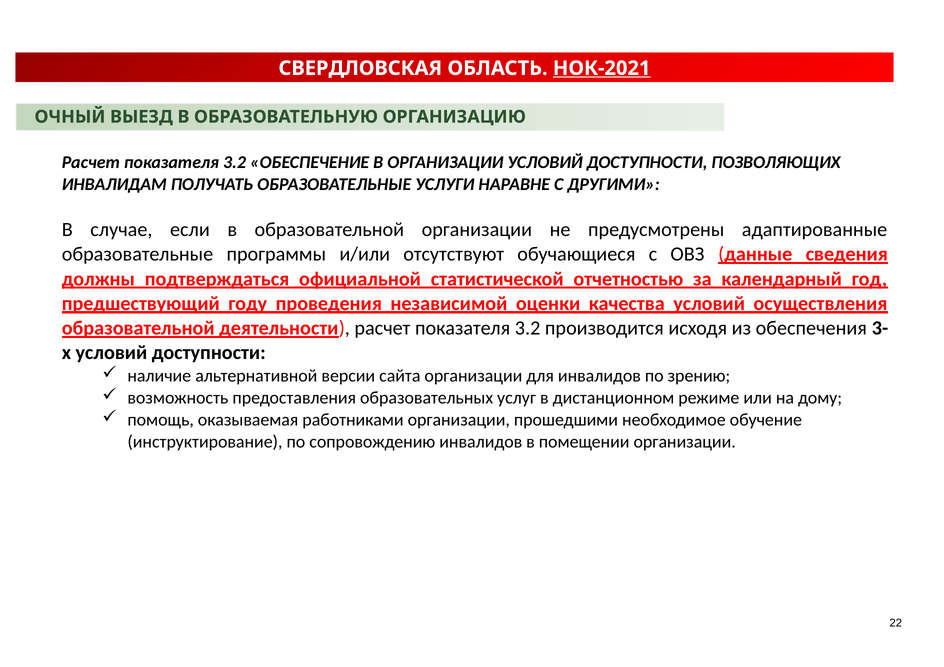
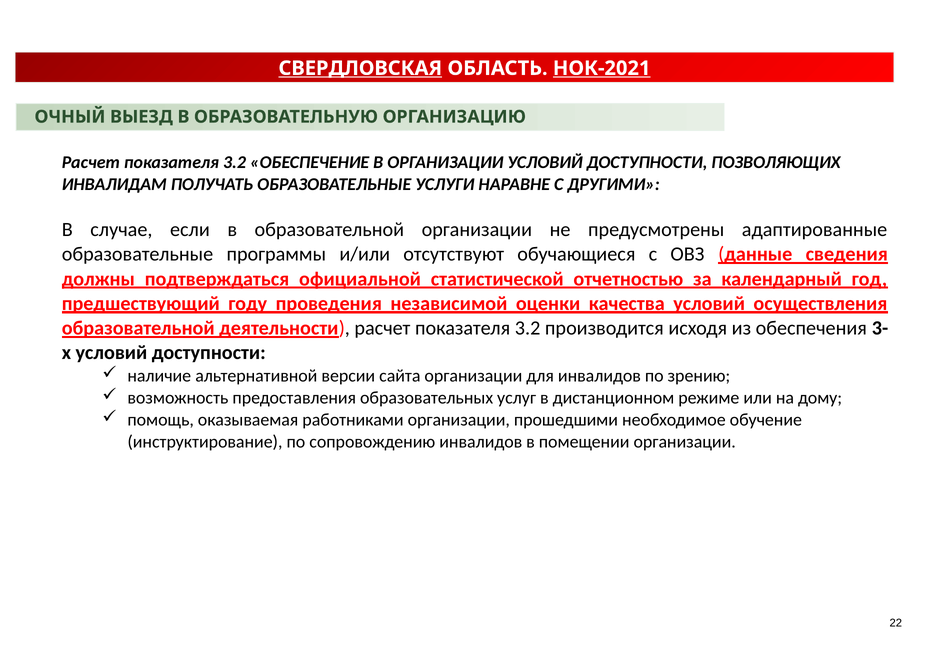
СВЕРДЛОВСКАЯ underline: none -> present (360, 68)
